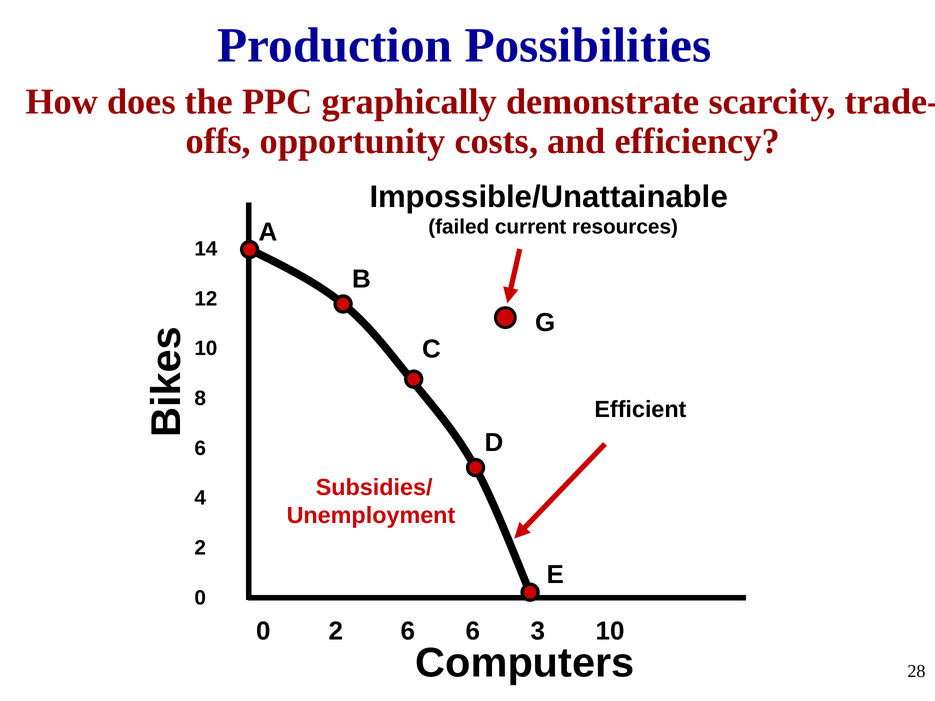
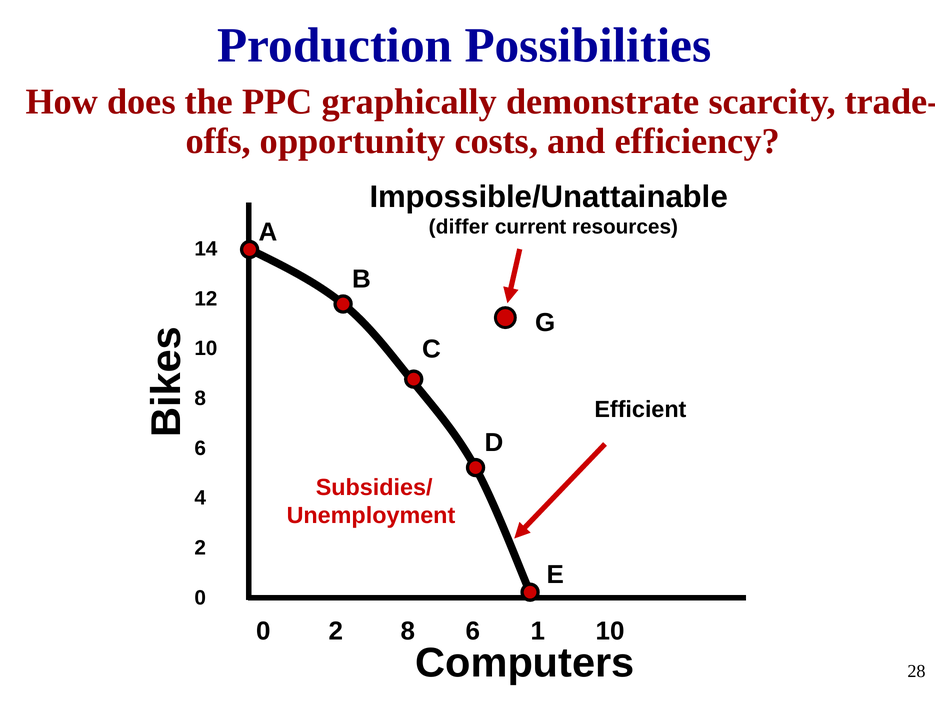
failed: failed -> differ (459, 227)
2 6: 6 -> 8 (408, 631)
3: 3 -> 1 (538, 631)
